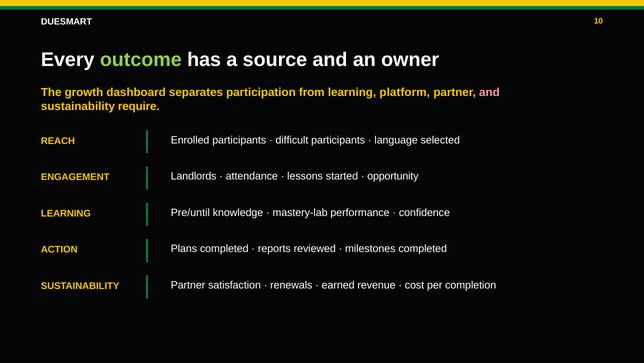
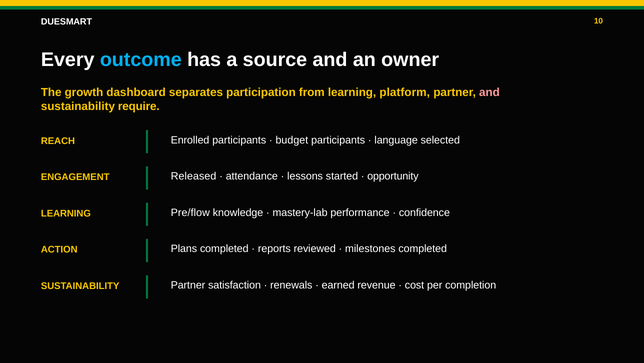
outcome colour: light green -> light blue (141, 60)
difficult: difficult -> budget (292, 140)
Landlords: Landlords -> Released (194, 176)
Pre/until: Pre/until -> Pre/flow (190, 212)
